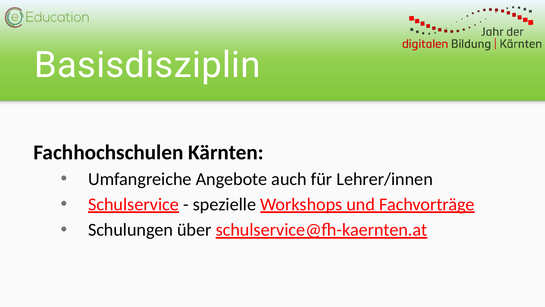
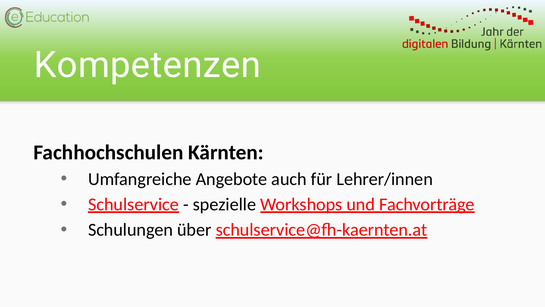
Basisdisziplin: Basisdisziplin -> Kompetenzen (147, 65)
